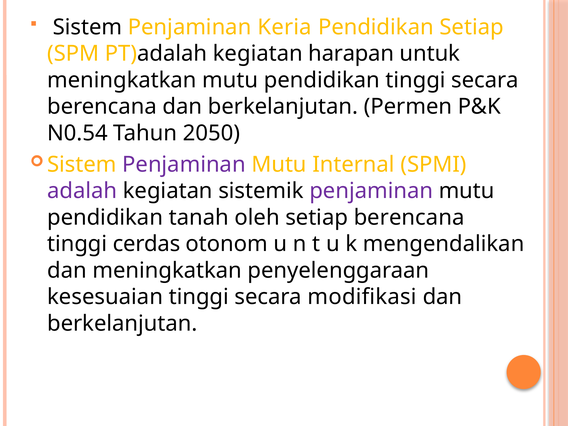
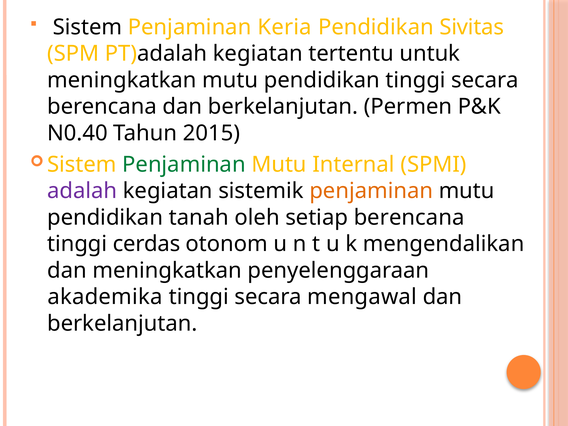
Pendidikan Setiap: Setiap -> Sivitas (472, 27)
harapan: harapan -> tertentu (351, 54)
N0.54: N0.54 -> N0.40 (77, 133)
2050: 2050 -> 2015 (211, 133)
Penjaminan colour: purple -> green (184, 164)
penjaminan colour: purple -> orange (371, 191)
kesesuaian: kesesuaian -> akademika (105, 297)
modifikasi: modifikasi -> mengawal (362, 297)
